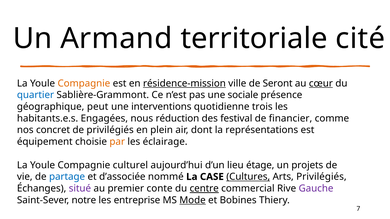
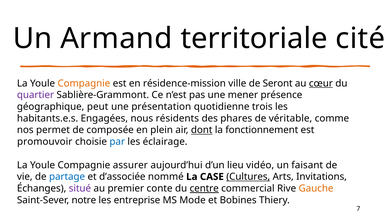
résidence-mission underline: present -> none (184, 83)
quartier colour: blue -> purple (35, 95)
sociale: sociale -> mener (243, 95)
interventions: interventions -> présentation (161, 107)
réduction: réduction -> résidents (177, 119)
festival: festival -> phares (236, 119)
financier: financier -> véritable (290, 119)
concret: concret -> permet (53, 130)
de privilégiés: privilégiés -> composée (110, 130)
dont underline: none -> present (202, 130)
représentations: représentations -> fonctionnement (262, 130)
équipement: équipement -> promouvoir (45, 142)
par colour: orange -> blue (117, 142)
culturel: culturel -> assurer (130, 165)
étage: étage -> vidéo (260, 165)
projets: projets -> faisant (307, 165)
Arts Privilégiés: Privilégiés -> Invitations (322, 177)
Gauche colour: purple -> orange (316, 189)
Mode underline: present -> none (193, 200)
